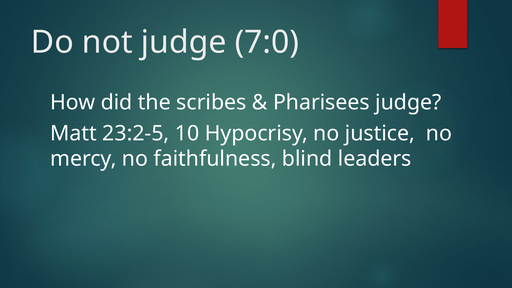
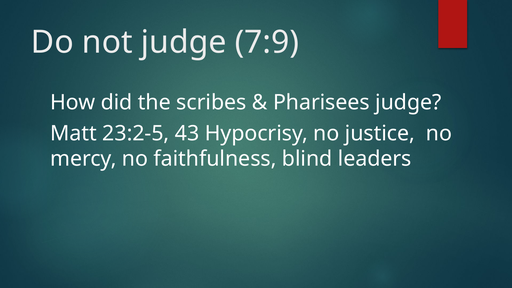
7:0: 7:0 -> 7:9 (267, 42)
10: 10 -> 43 (187, 133)
